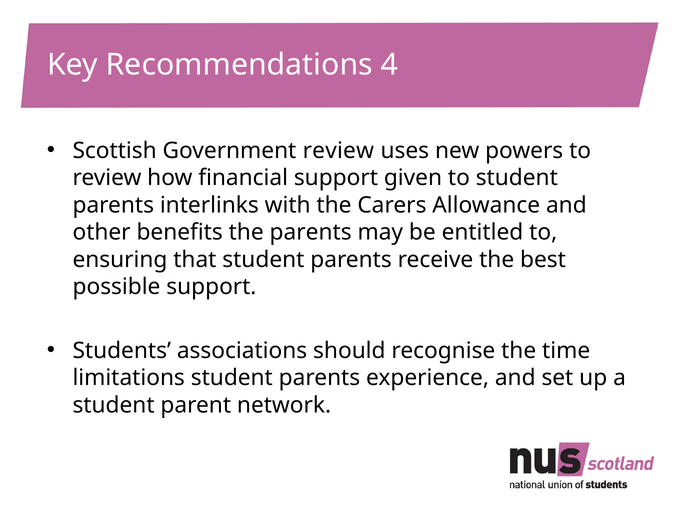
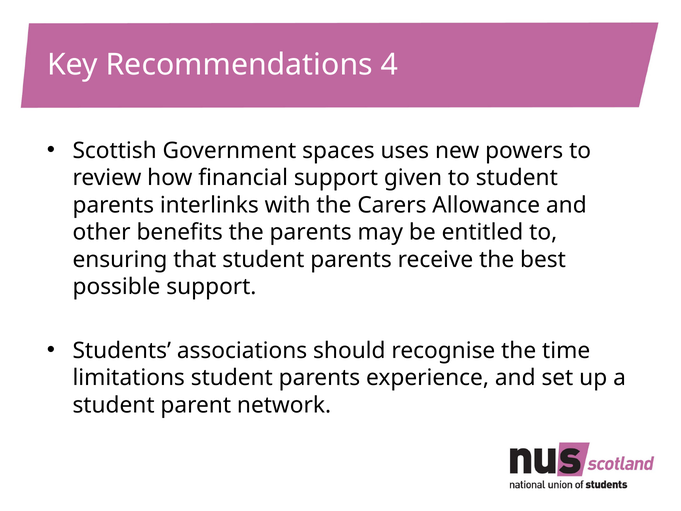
Government review: review -> spaces (338, 151)
